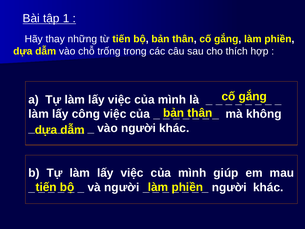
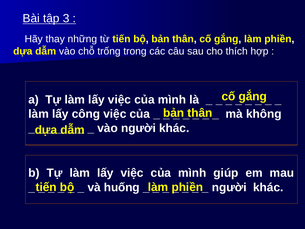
1: 1 -> 3 (66, 19)
và người: người -> huống (122, 187)
